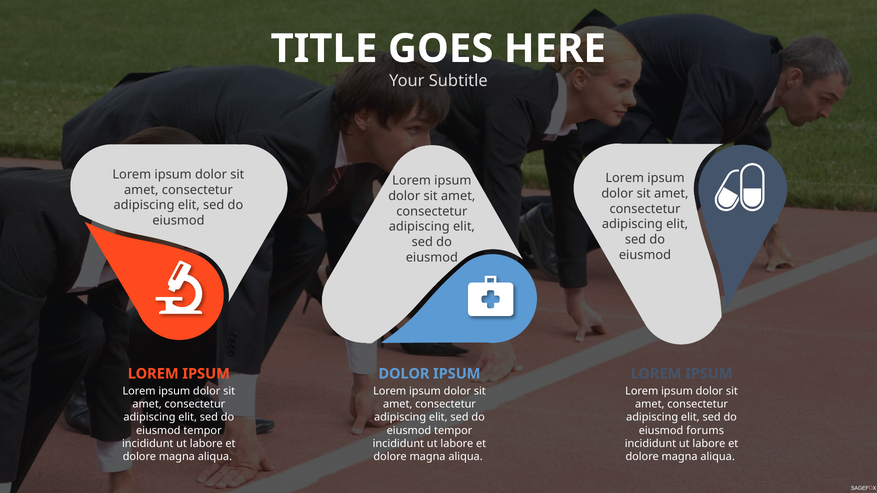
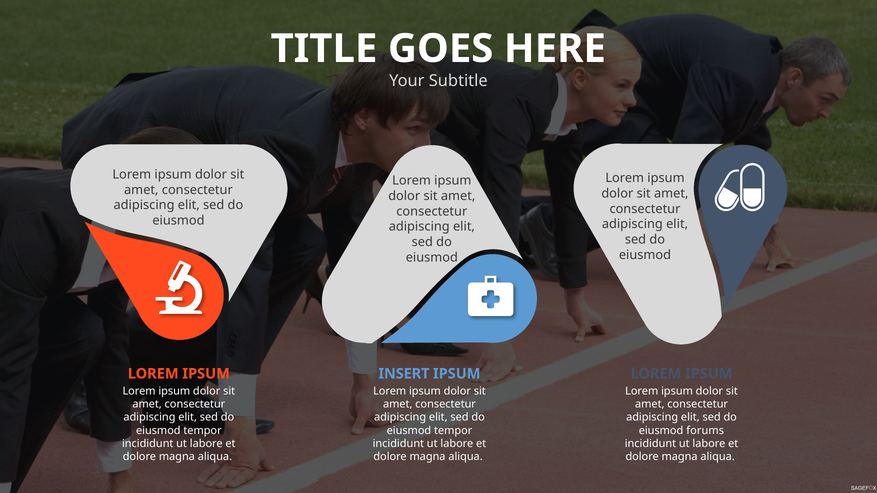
DOLOR: DOLOR -> INSERT (404, 374)
